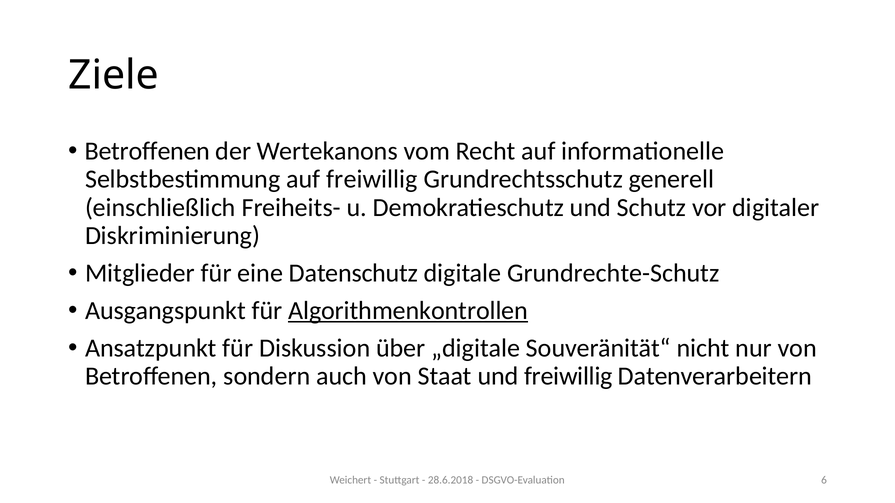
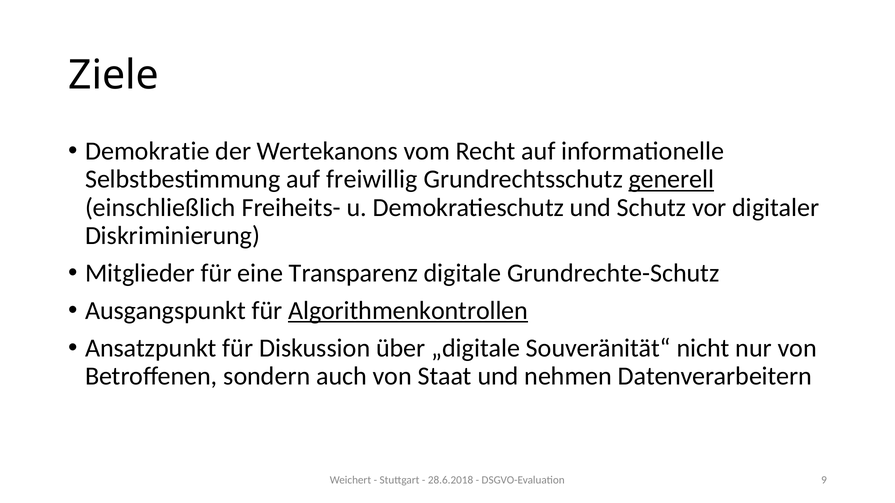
Betroffenen: Betroffenen -> Demokratie (147, 151)
generell underline: none -> present (671, 180)
Datenschutz: Datenschutz -> Transparenz (353, 273)
und freiwillig: freiwillig -> nehmen (568, 377)
6: 6 -> 9 (824, 481)
